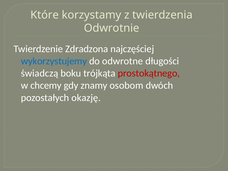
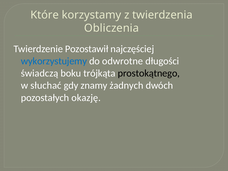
Odwrotnie: Odwrotnie -> Obliczenia (112, 28)
Zdradzona: Zdradzona -> Pozostawił (87, 49)
prostokątnego colour: red -> black (149, 73)
chcemy: chcemy -> słuchać (46, 85)
osobom: osobom -> żadnych (126, 85)
